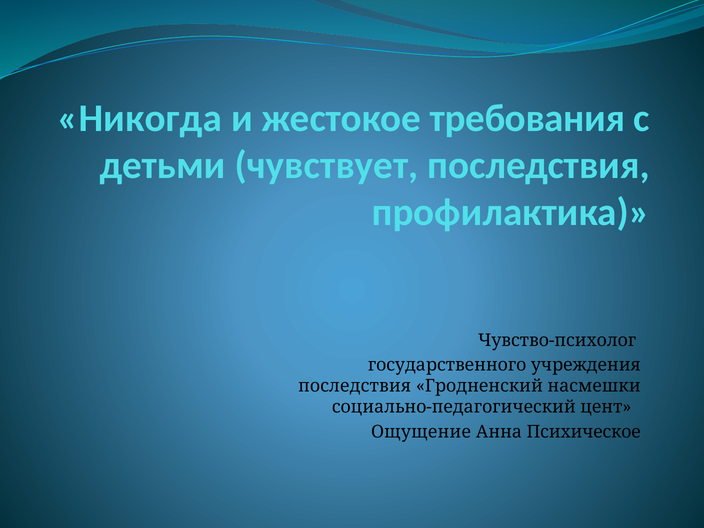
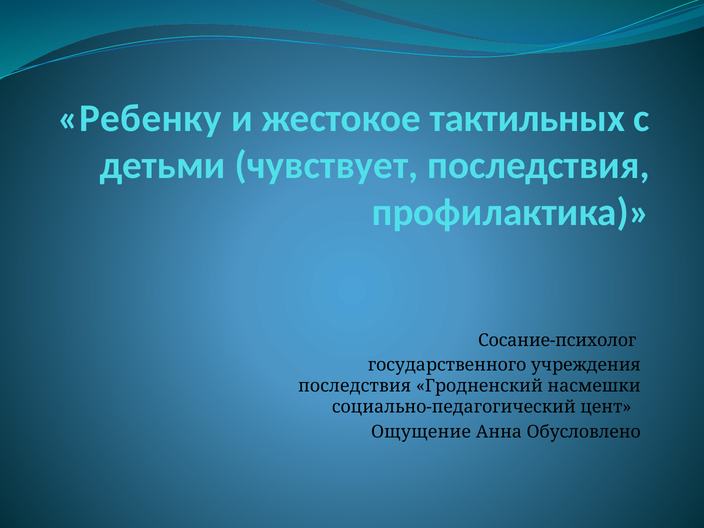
Никогда: Никогда -> Ребенку (140, 118)
требования: требования -> тактильных (527, 118)
Чувство-психолог: Чувство-психолог -> Сосание-психолог (557, 340)
Психическое: Психическое -> Обусловлено (584, 432)
